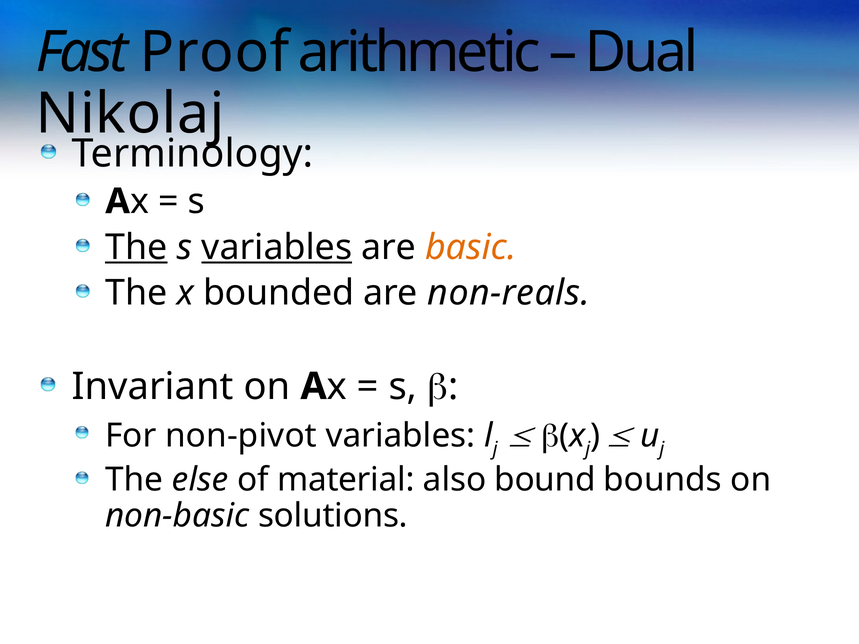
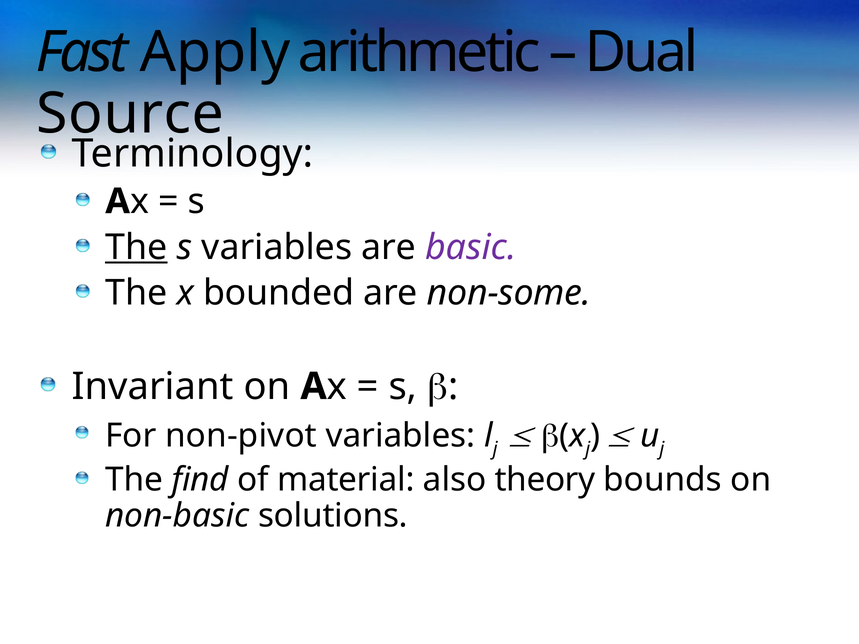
Proof: Proof -> Apply (215, 52)
Nikolaj: Nikolaj -> Source (130, 114)
variables underline: present -> none (277, 247)
basic colour: orange -> purple (471, 247)
non-reals: non-reals -> non-some (509, 293)
else: else -> find (200, 480)
bound: bound -> theory (545, 480)
